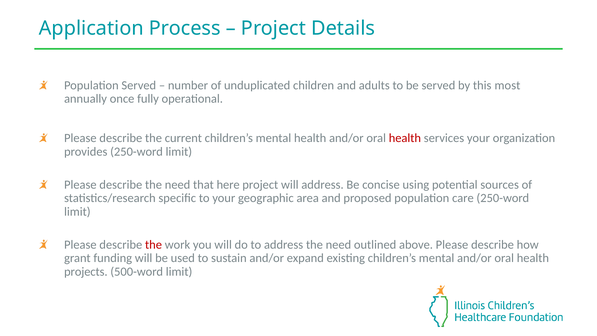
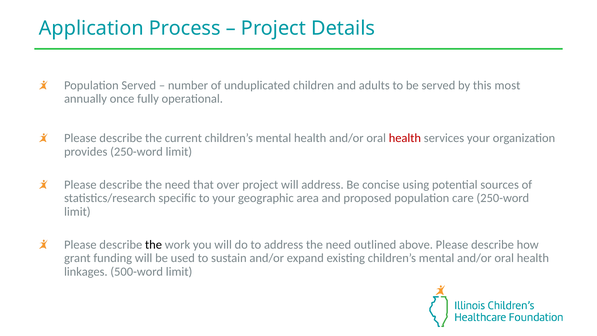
here: here -> over (228, 185)
the colour: red -> black (153, 245)
projects: projects -> linkages (86, 271)
